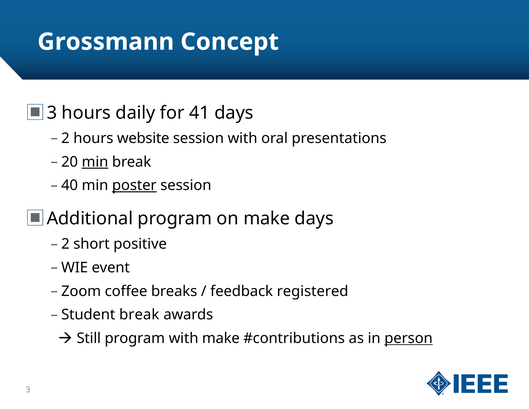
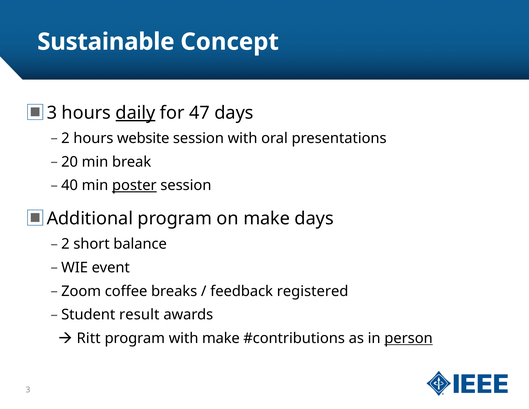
Grossmann: Grossmann -> Sustainable (106, 42)
daily underline: none -> present (135, 113)
41: 41 -> 47 (200, 113)
min underline: present -> none (95, 162)
positive: positive -> balance (140, 244)
Student break: break -> result (139, 315)
Still: Still -> Ritt (89, 338)
